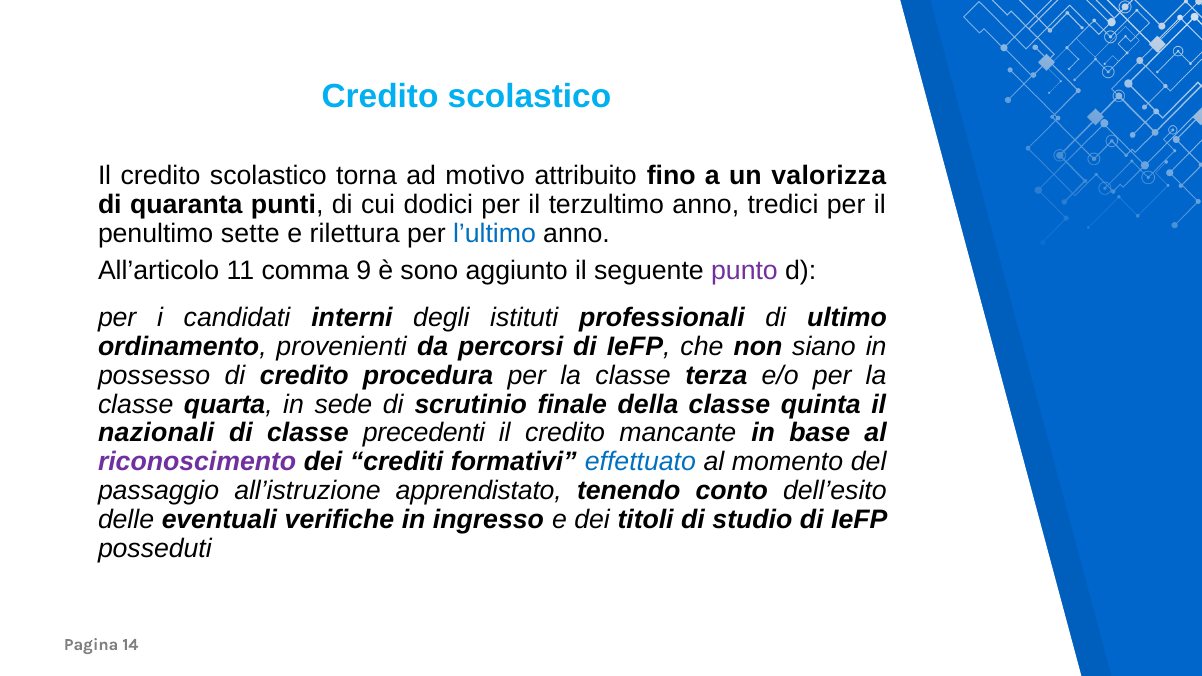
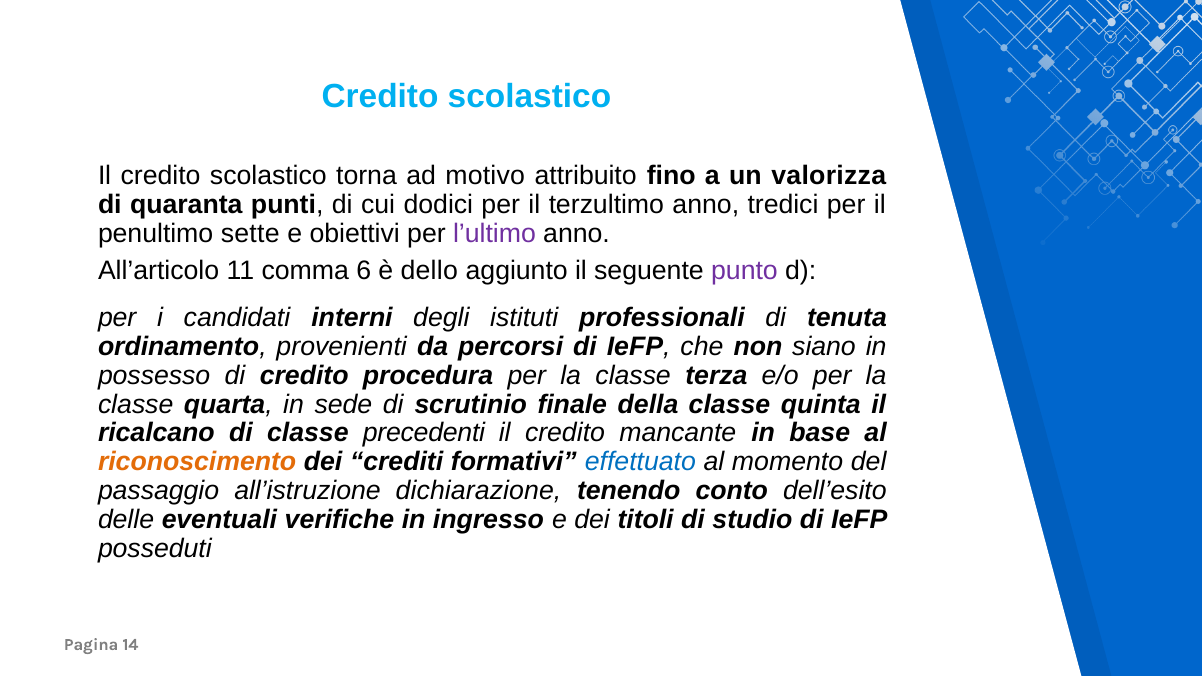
rilettura: rilettura -> obiettivi (355, 233)
l’ultimo colour: blue -> purple (494, 233)
9: 9 -> 6 (364, 271)
sono: sono -> dello (429, 271)
ultimo: ultimo -> tenuta (847, 318)
nazionali: nazionali -> ricalcano (156, 433)
riconoscimento colour: purple -> orange (197, 462)
apprendistato: apprendistato -> dichiarazione (479, 491)
